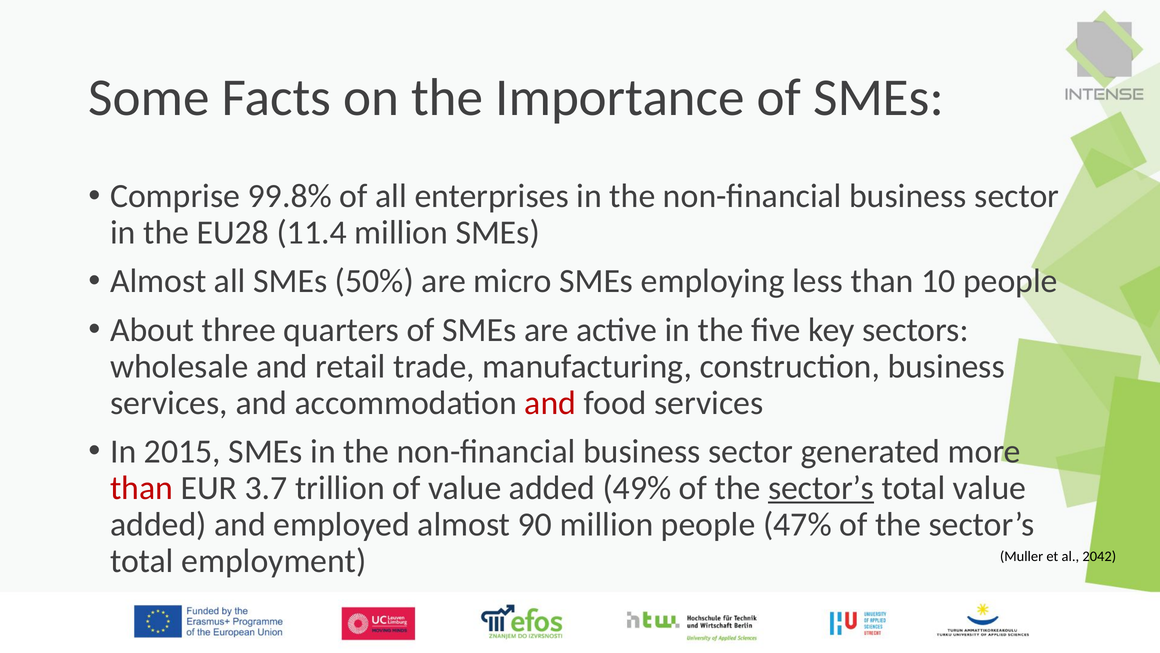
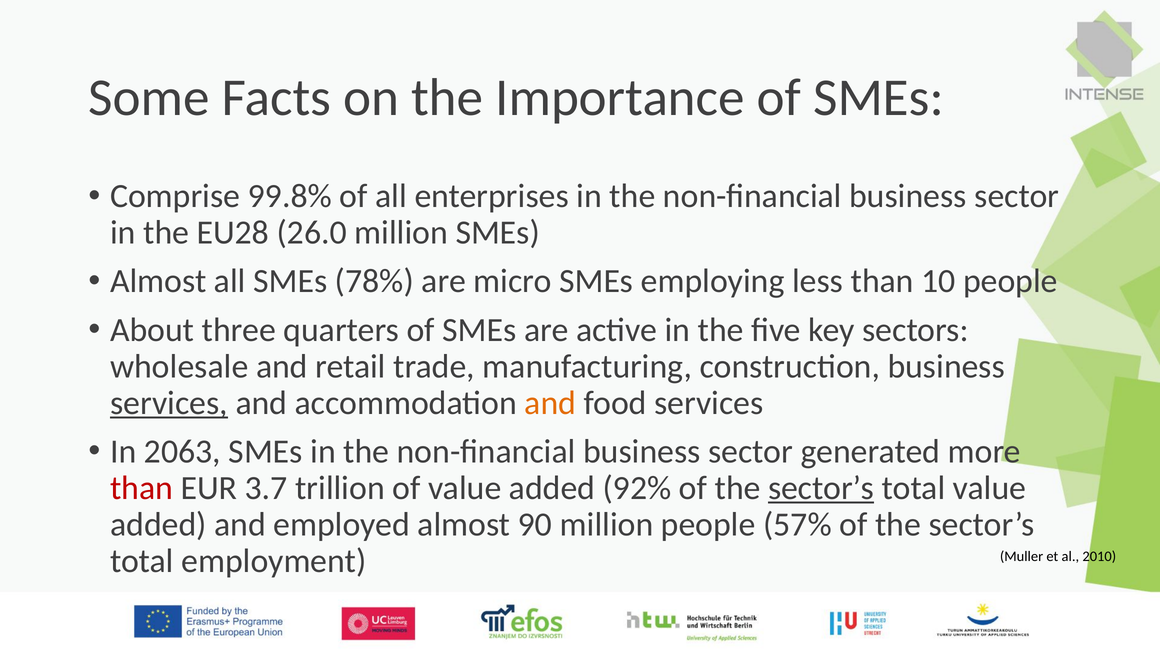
11.4: 11.4 -> 26.0 (312, 233)
50%: 50% -> 78% (374, 281)
services underline: none -> present (169, 403)
and colour: red -> orange (550, 403)
2015: 2015 -> 2063 (182, 451)
49%: 49% -> 92% (637, 488)
47%: 47% -> 57% (797, 524)
2042: 2042 -> 2010 (1099, 556)
